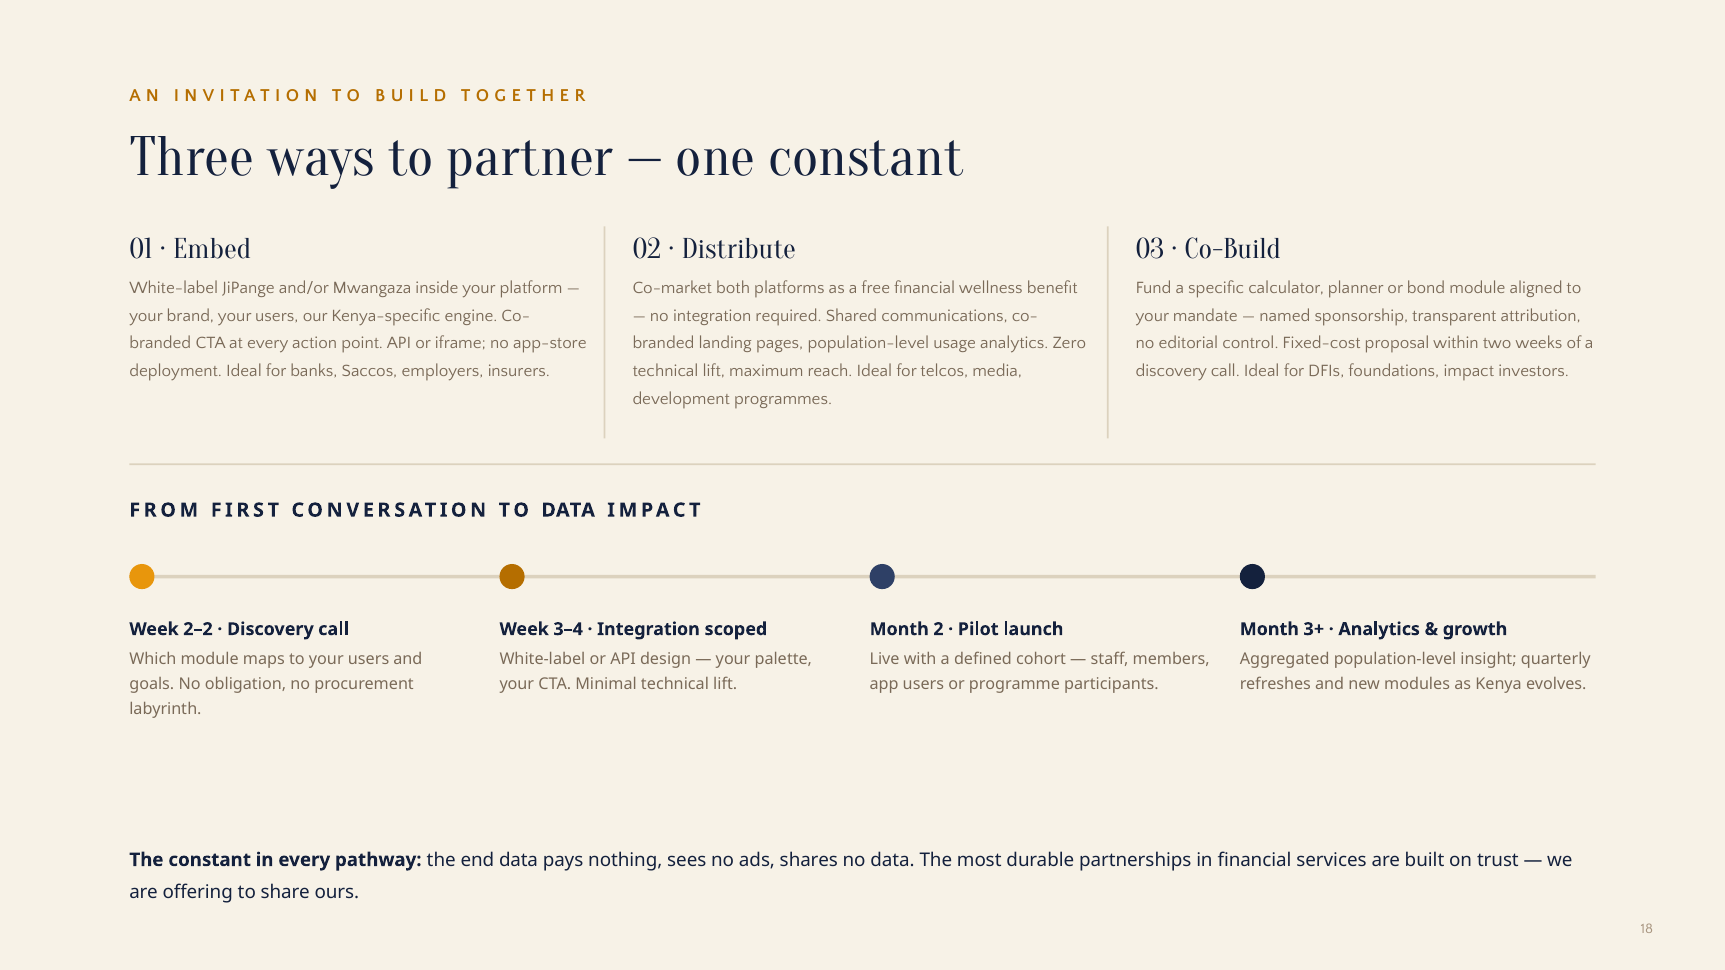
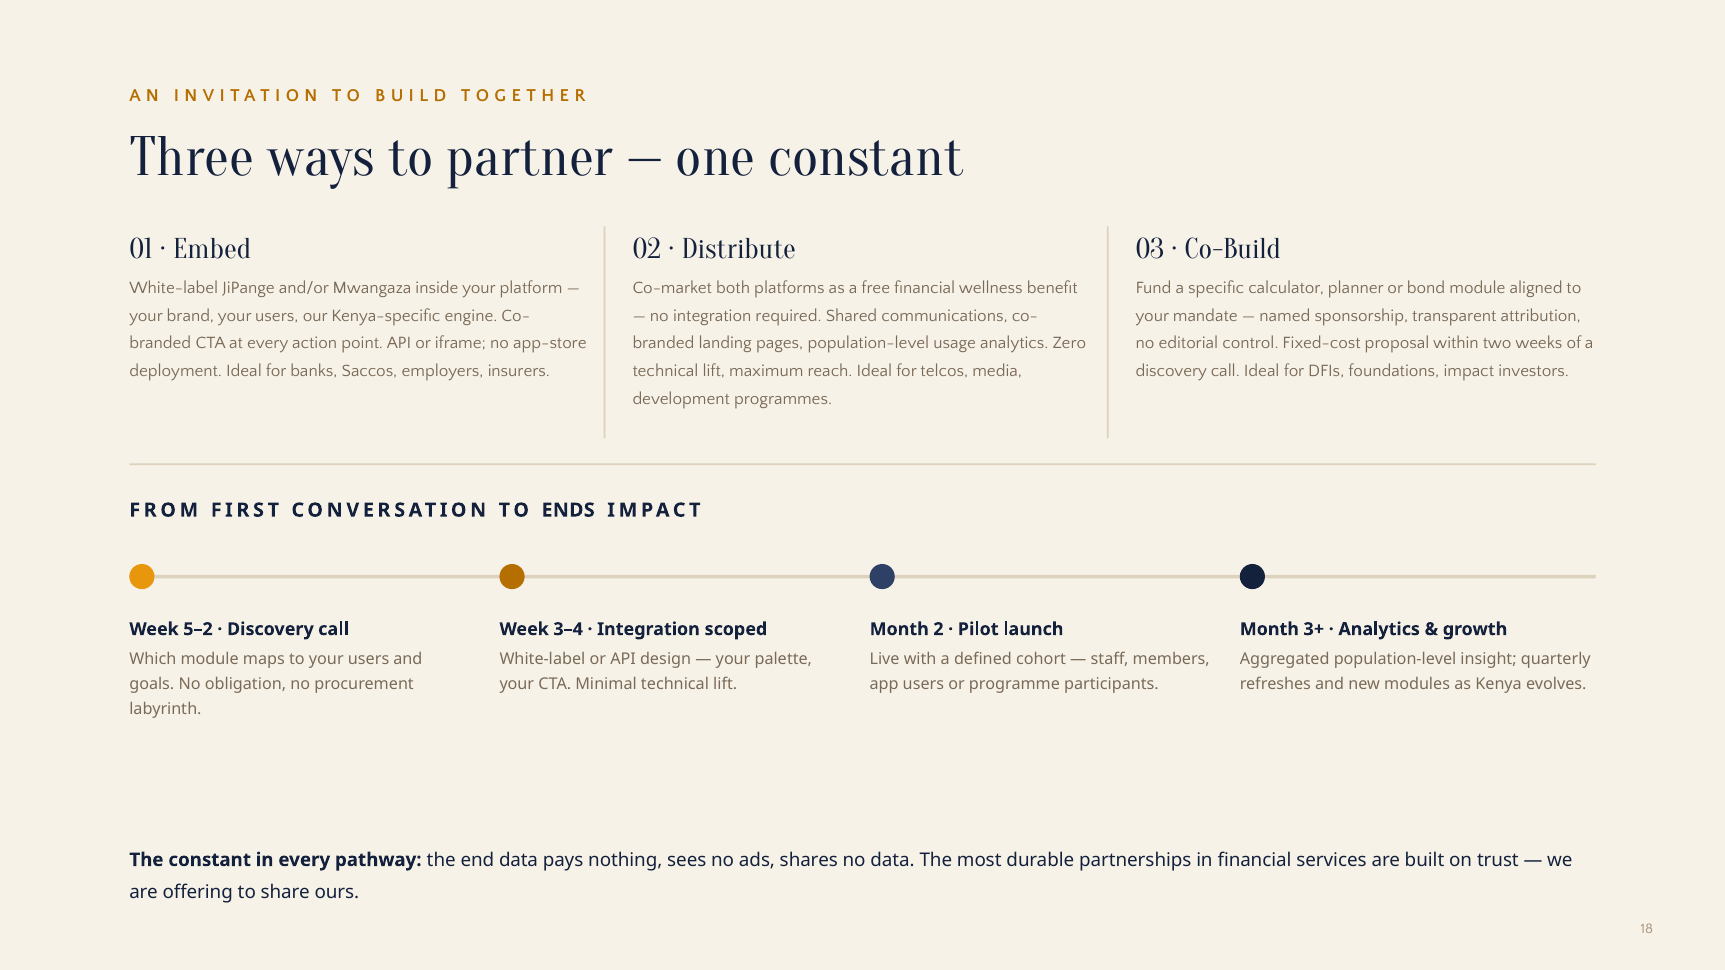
TO DATA: DATA -> ENDS (568, 510)
2–2: 2–2 -> 5–2 (198, 629)
